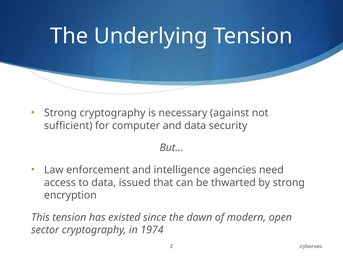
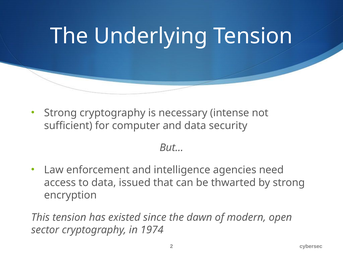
against: against -> intense (230, 113)
